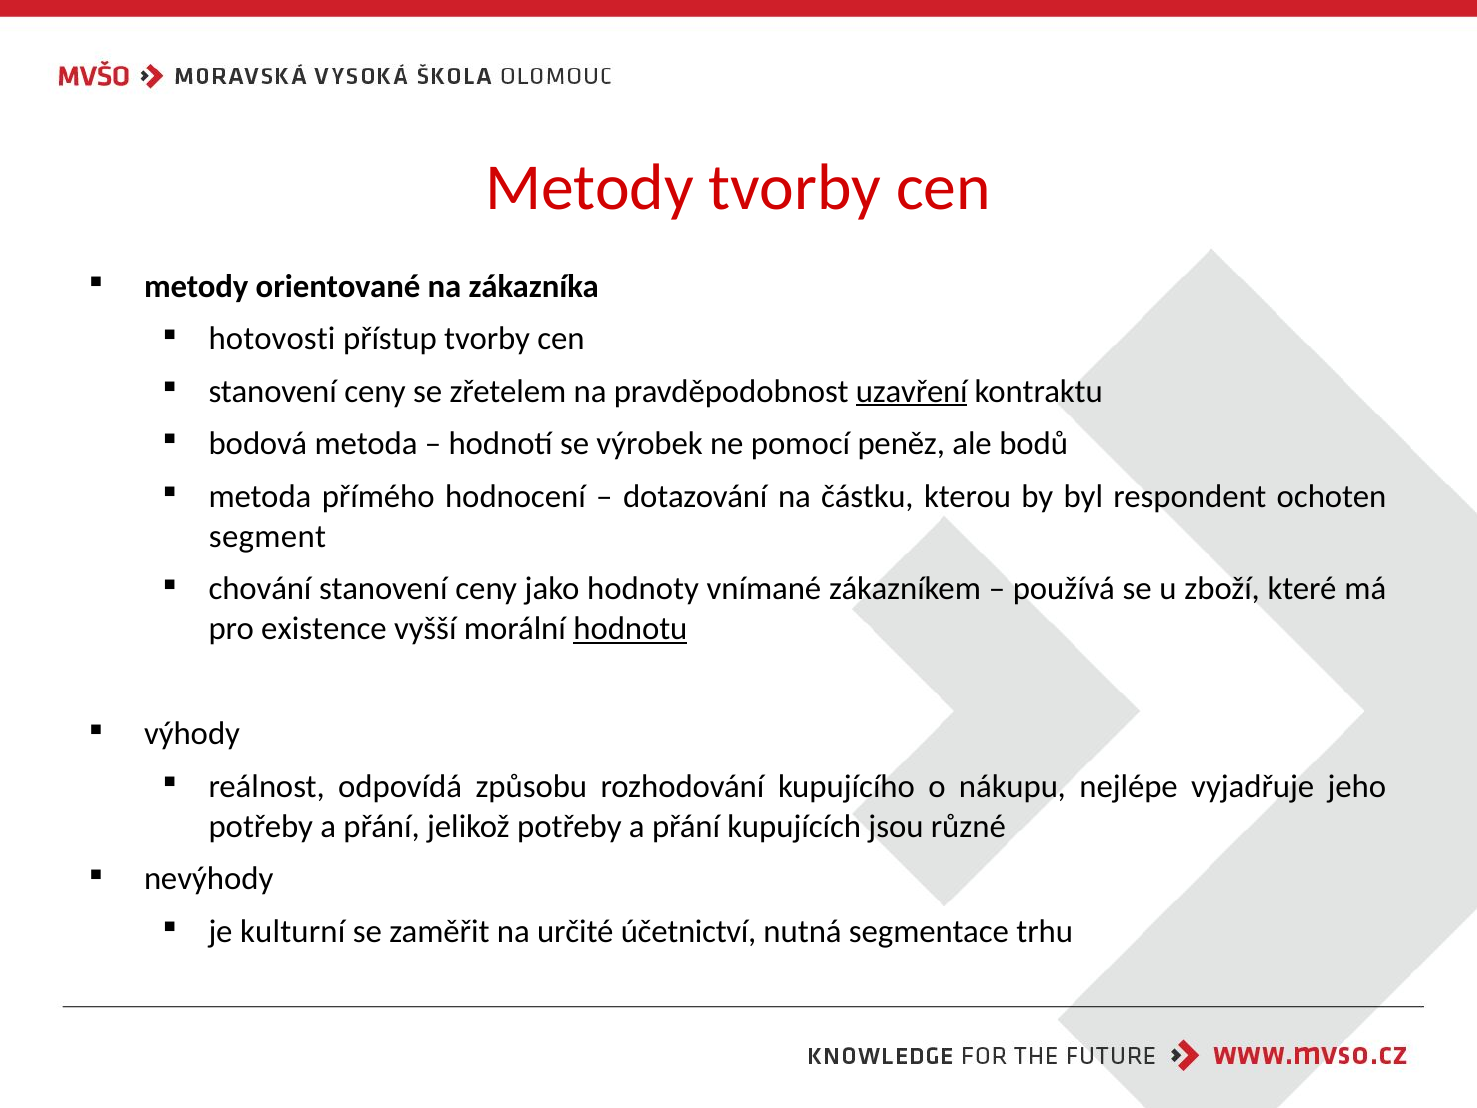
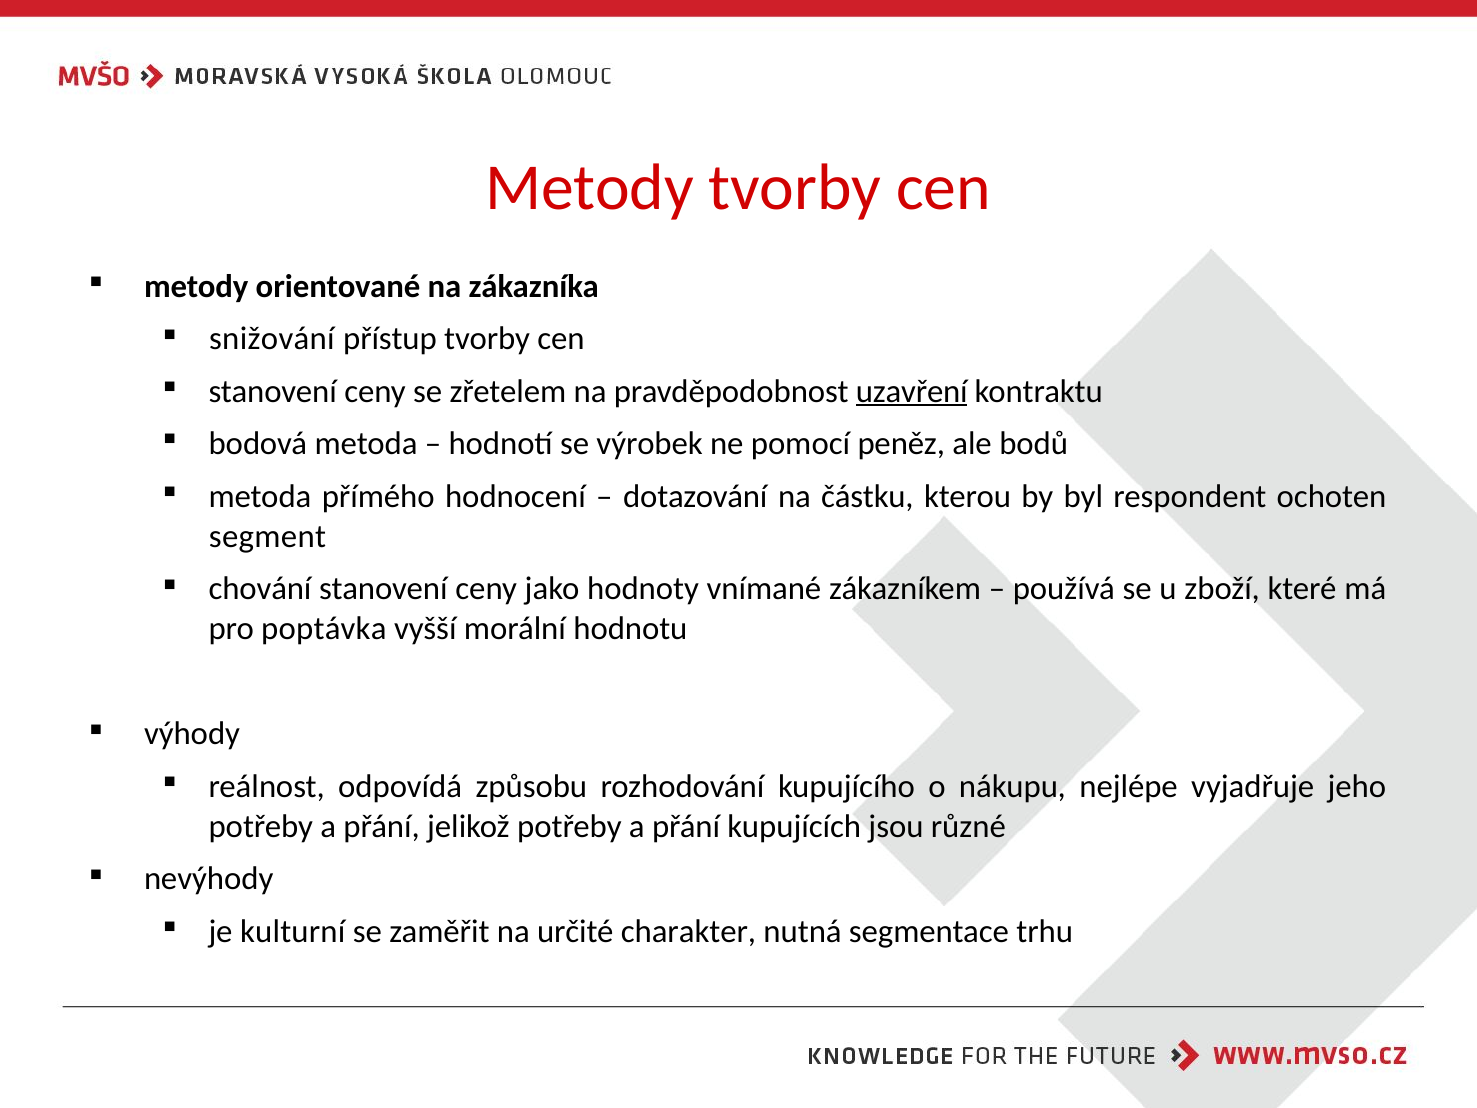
hotovosti: hotovosti -> snižování (272, 339)
existence: existence -> poptávka (324, 629)
hodnotu underline: present -> none (630, 629)
účetnictví: účetnictví -> charakter (688, 931)
